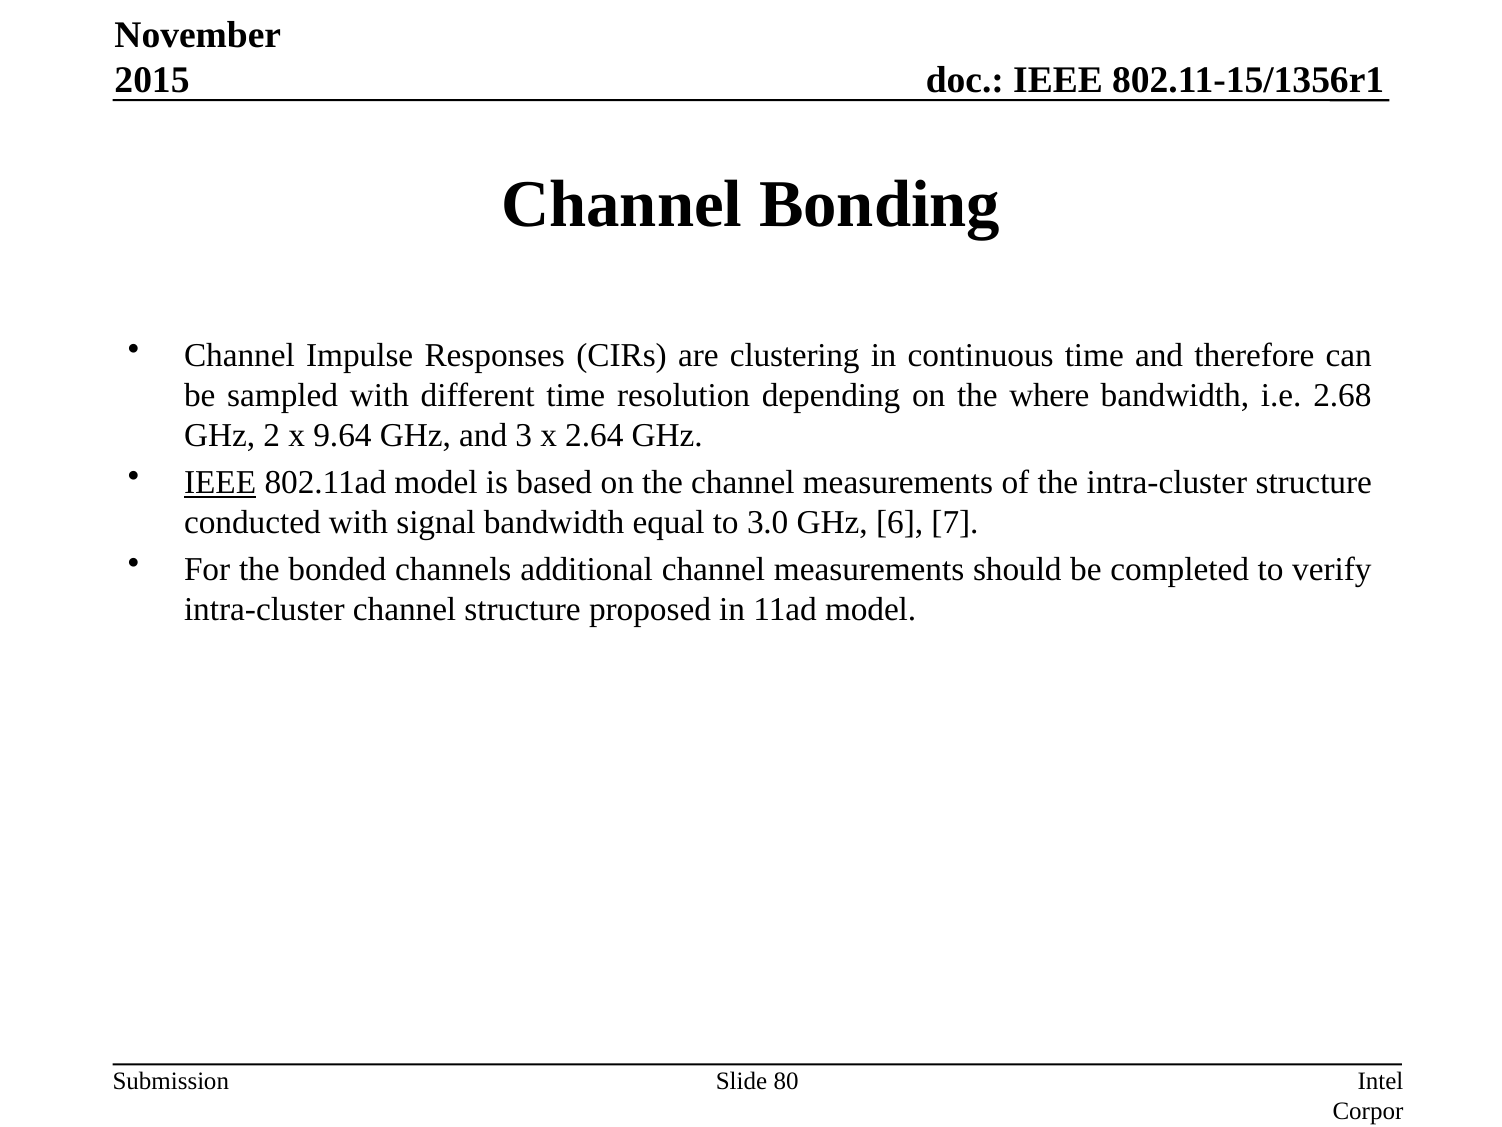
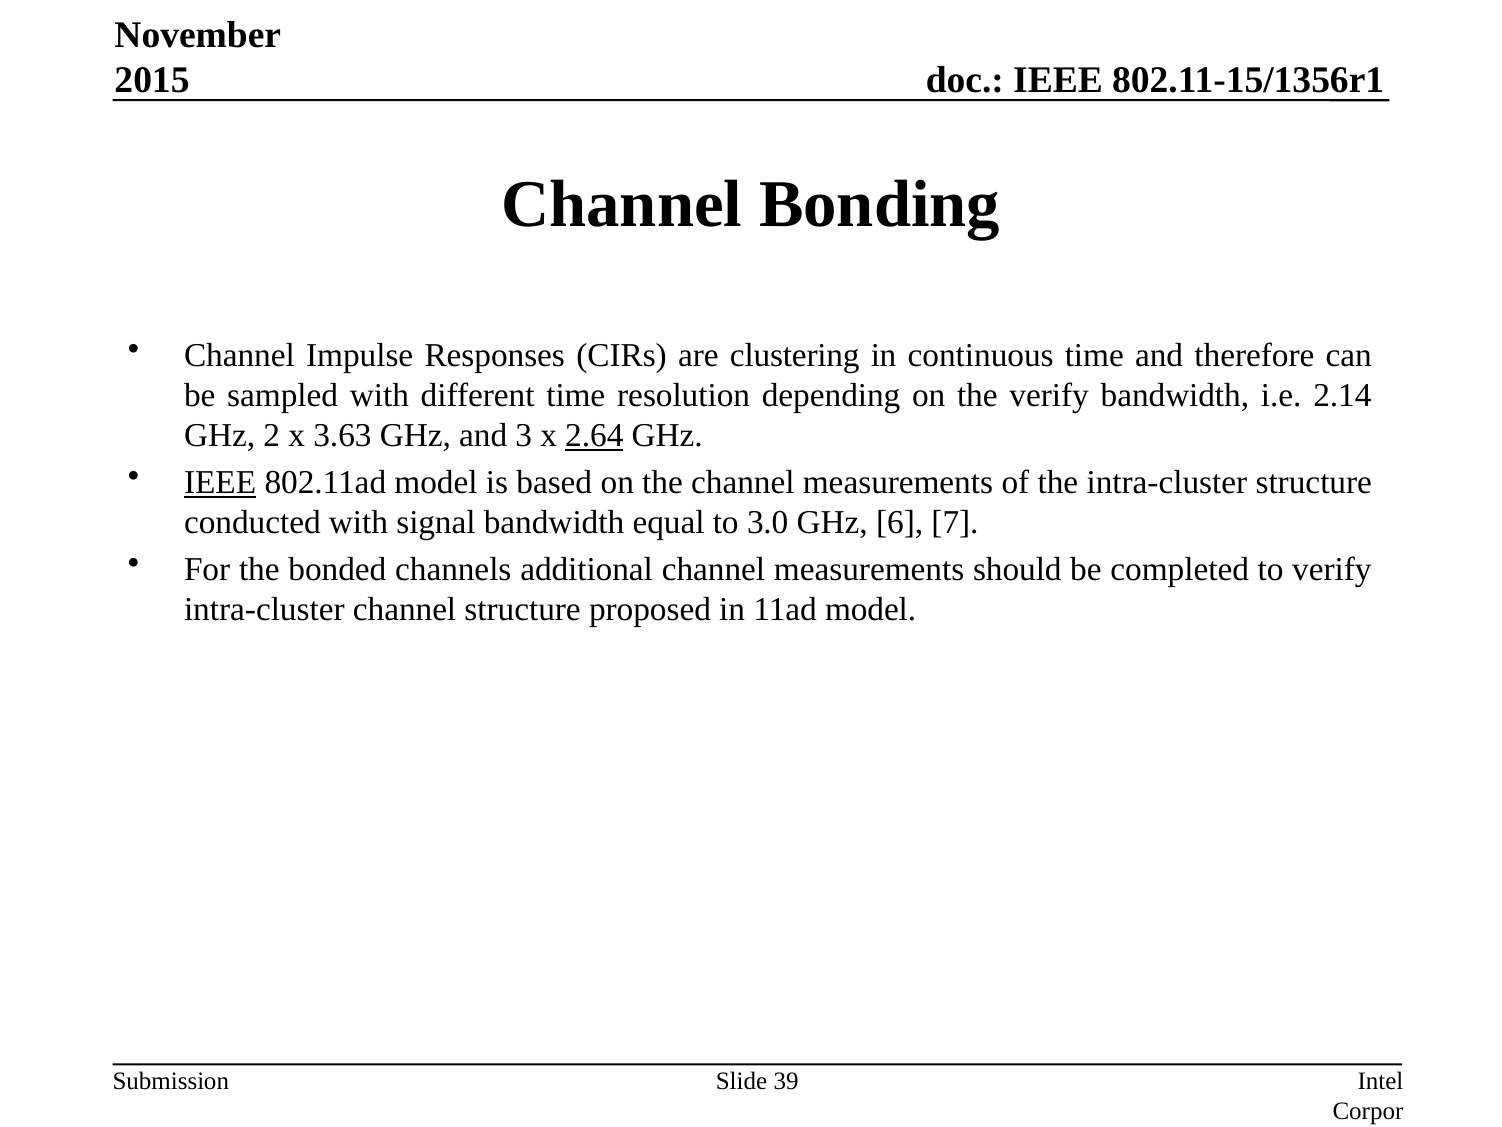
the where: where -> verify (1049, 395)
2.68: 2.68 -> 2.14 (1342, 395)
9.64: 9.64 -> 3.63 (342, 435)
2.64 underline: none -> present (594, 435)
80: 80 -> 39 (786, 1080)
